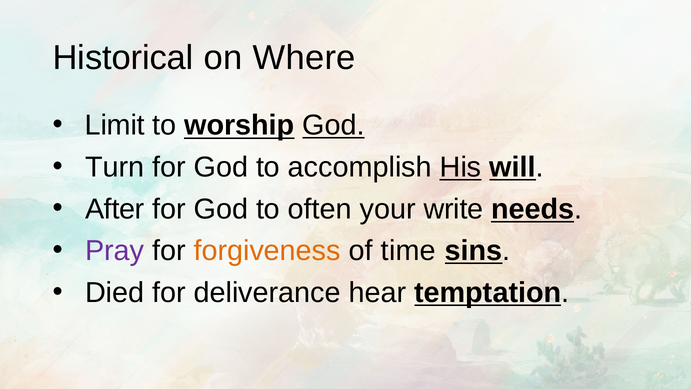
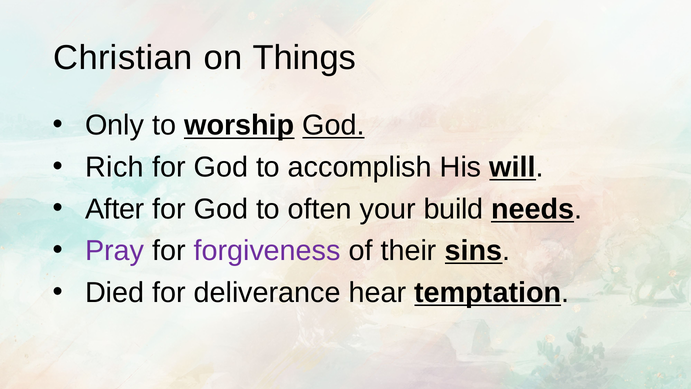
Historical: Historical -> Christian (123, 58)
Where: Where -> Things (304, 58)
Limit: Limit -> Only (115, 125)
Turn: Turn -> Rich (115, 167)
His underline: present -> none (461, 167)
write: write -> build (453, 209)
forgiveness colour: orange -> purple (267, 251)
time: time -> their (409, 251)
